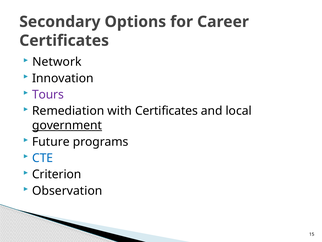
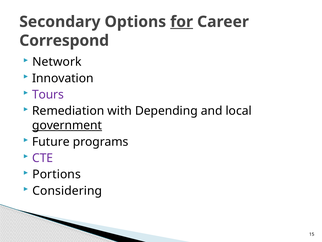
for underline: none -> present (182, 22)
Certificates: Certificates -> Correspond (64, 41)
with Certificates: Certificates -> Depending (166, 111)
CTE colour: blue -> purple (43, 158)
Criterion: Criterion -> Portions (57, 174)
Observation: Observation -> Considering (67, 190)
